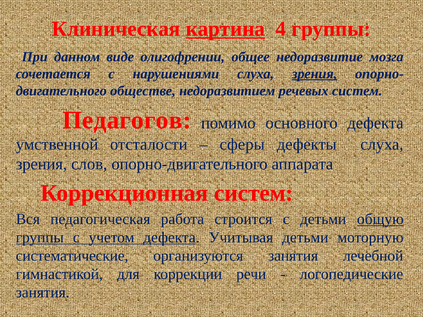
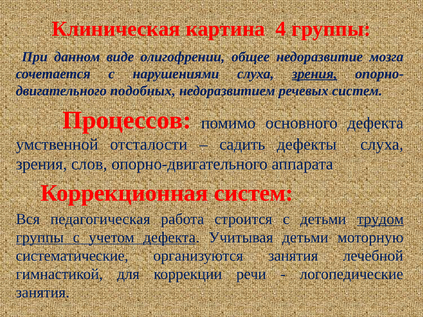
картина underline: present -> none (225, 29)
обществе: обществе -> подобных (143, 91)
Педагогов: Педагогов -> Процессов (127, 120)
сферы: сферы -> садить (242, 145)
общую: общую -> трудом (380, 219)
